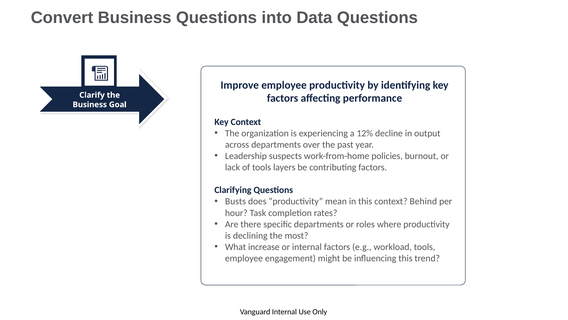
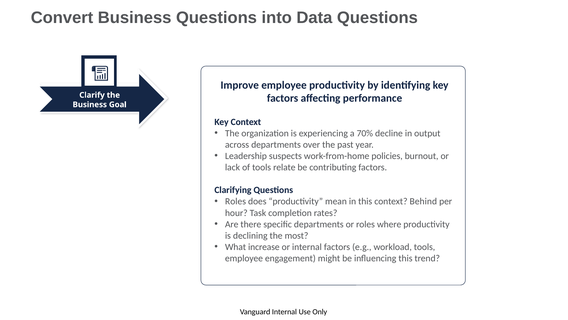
12%: 12% -> 70% (365, 133)
layers: layers -> relate (284, 167)
Busts: Busts -> Roles (236, 201)
